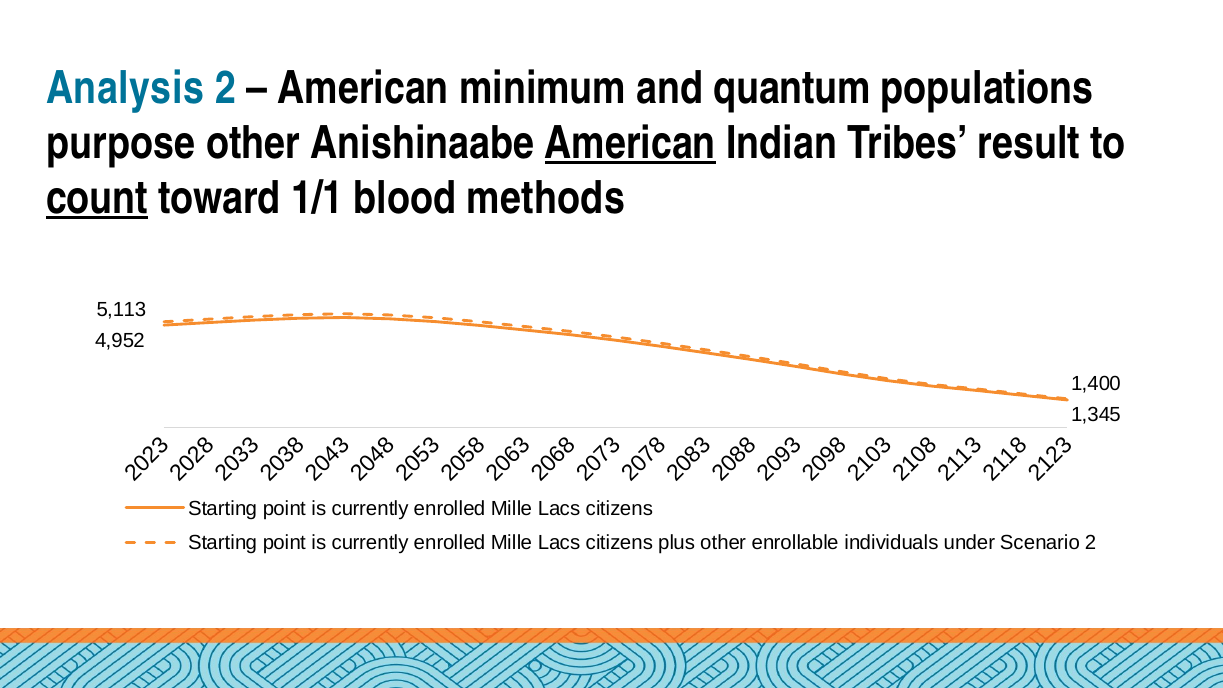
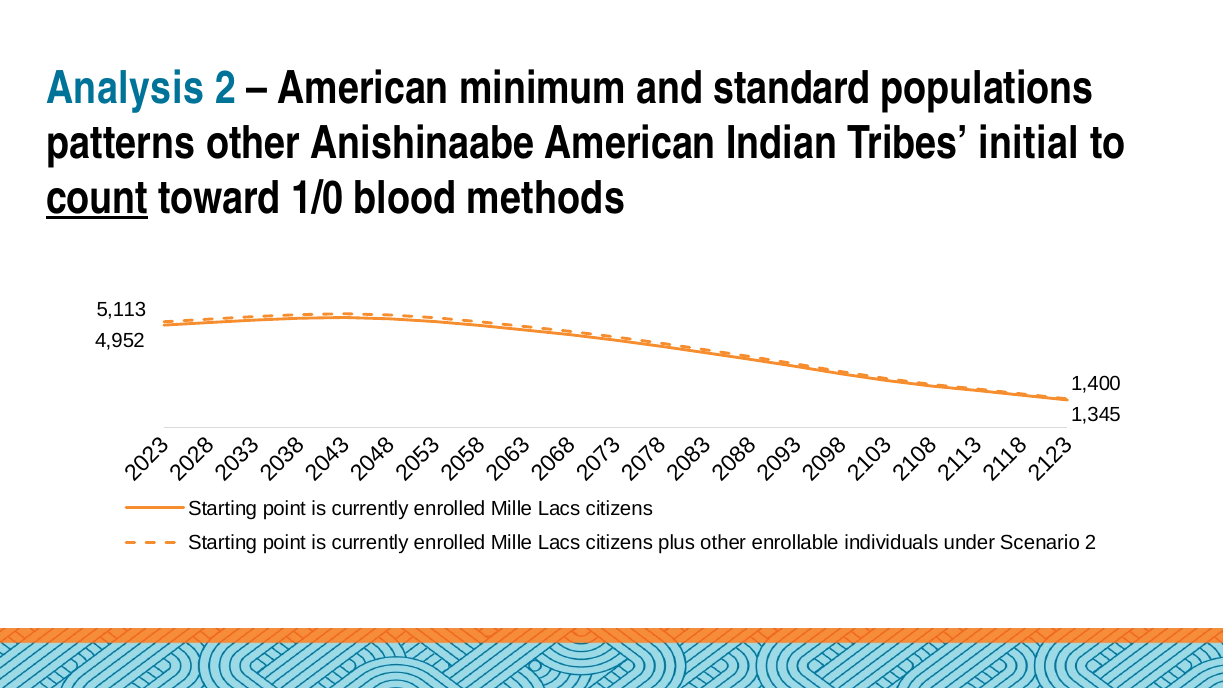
quantum: quantum -> standard (792, 88)
purpose: purpose -> patterns (121, 143)
American underline: present -> none (630, 143)
result: result -> initial (1029, 143)
1/1: 1/1 -> 1/0 (317, 198)
